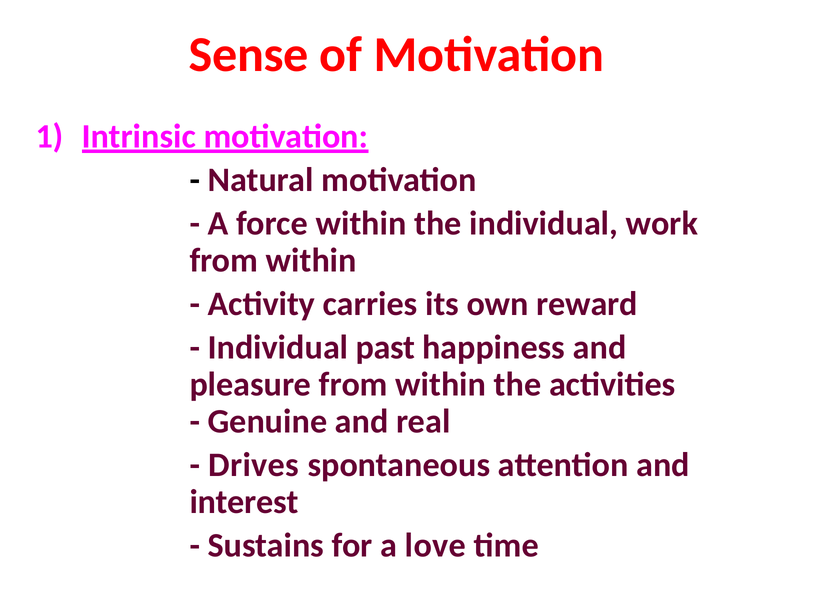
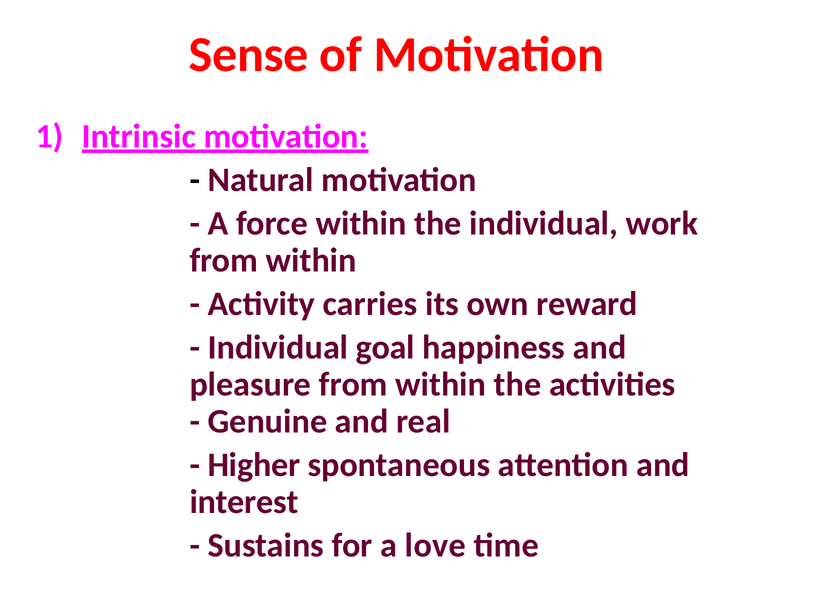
past: past -> goal (385, 347)
Drives: Drives -> Higher (254, 465)
